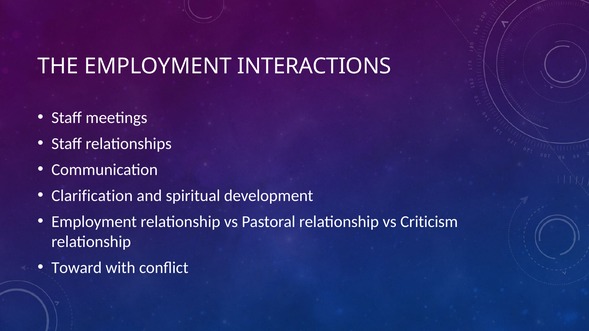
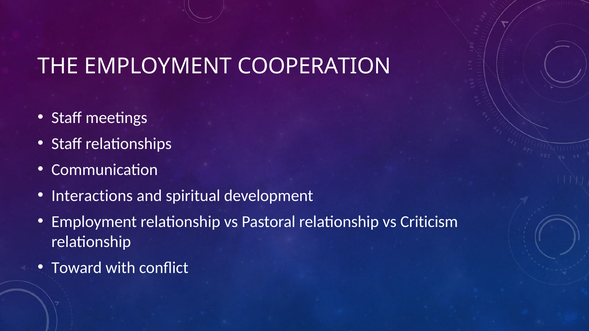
INTERACTIONS: INTERACTIONS -> COOPERATION (314, 66)
Clarification: Clarification -> Interactions (92, 196)
